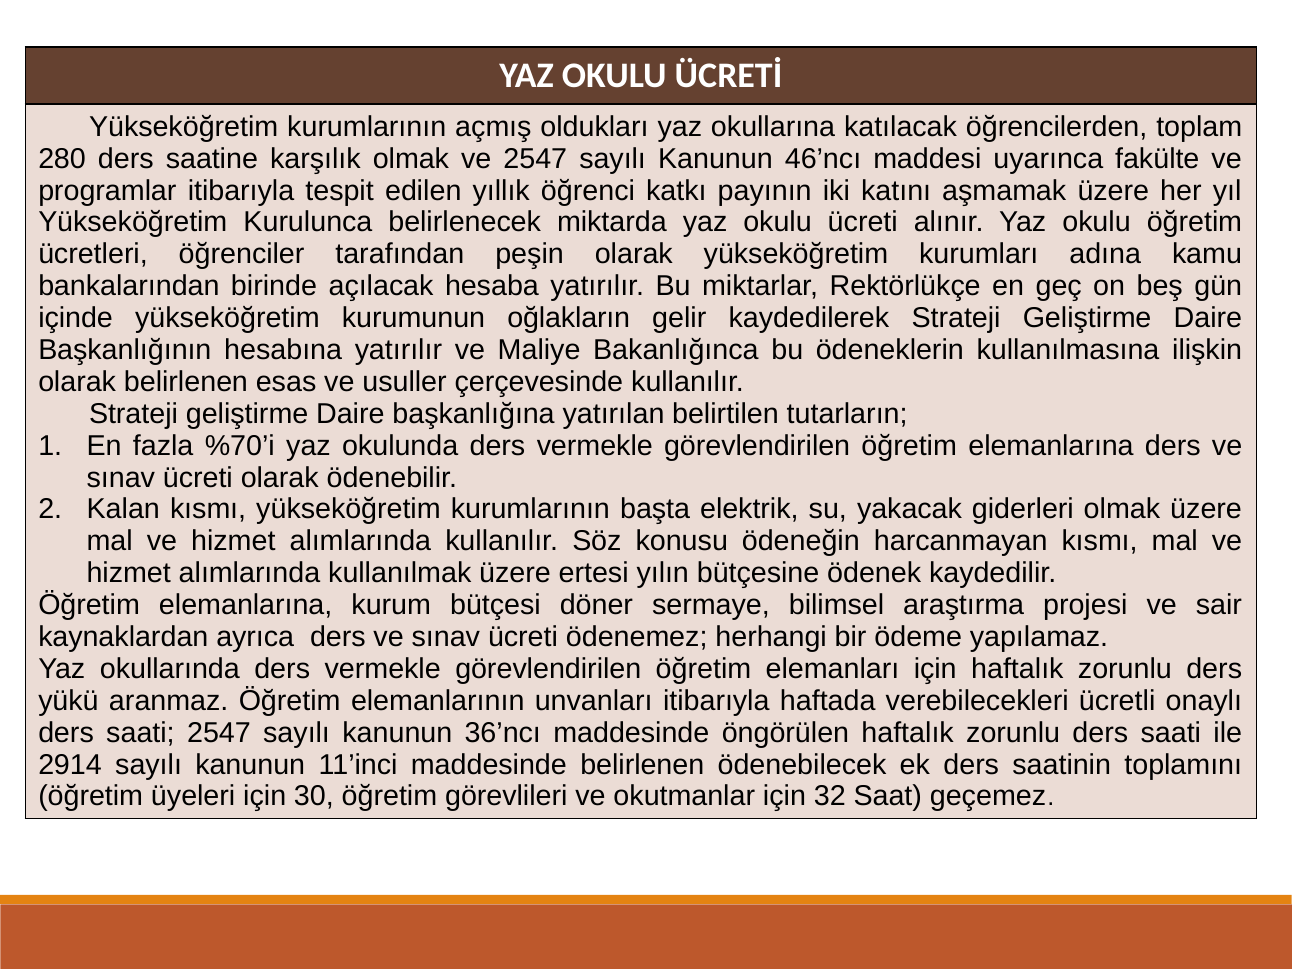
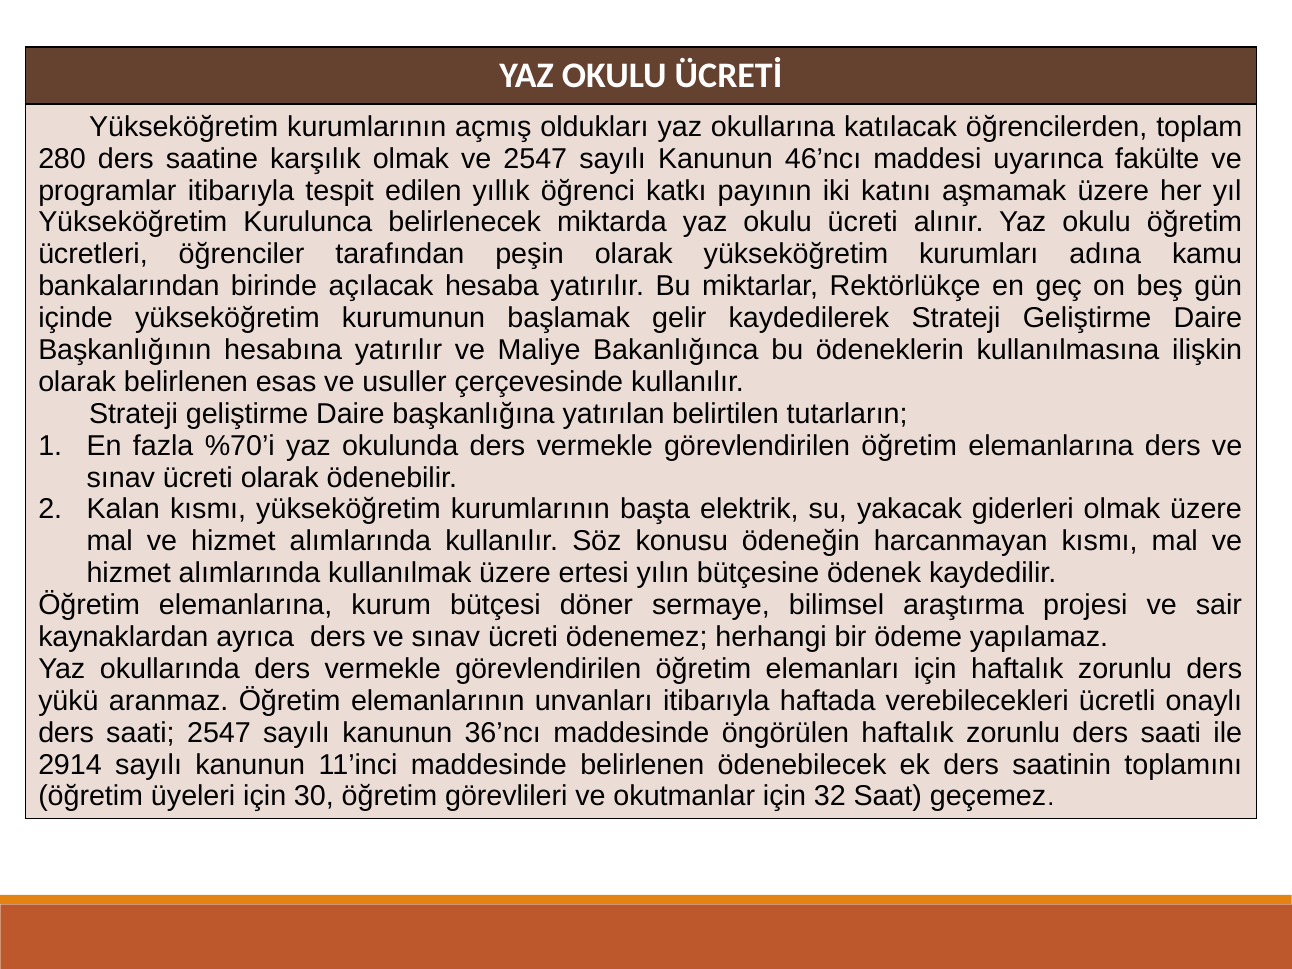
oğlakların: oğlakların -> başlamak (569, 318)
